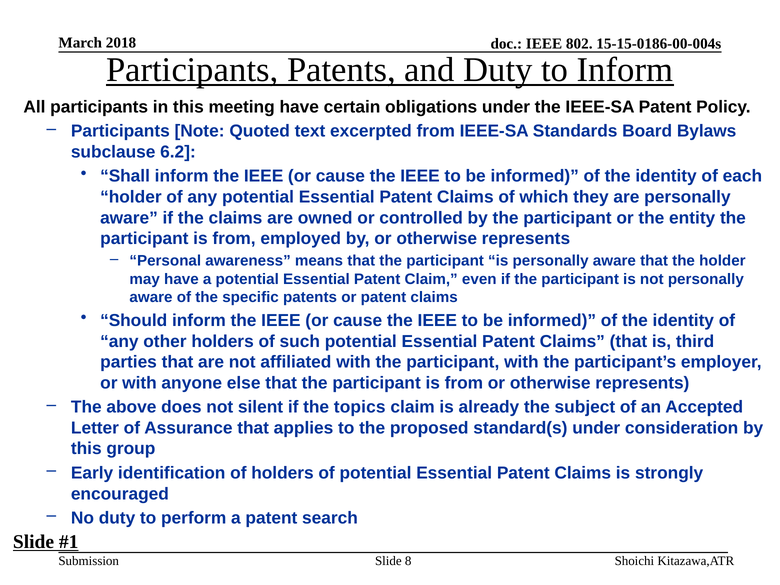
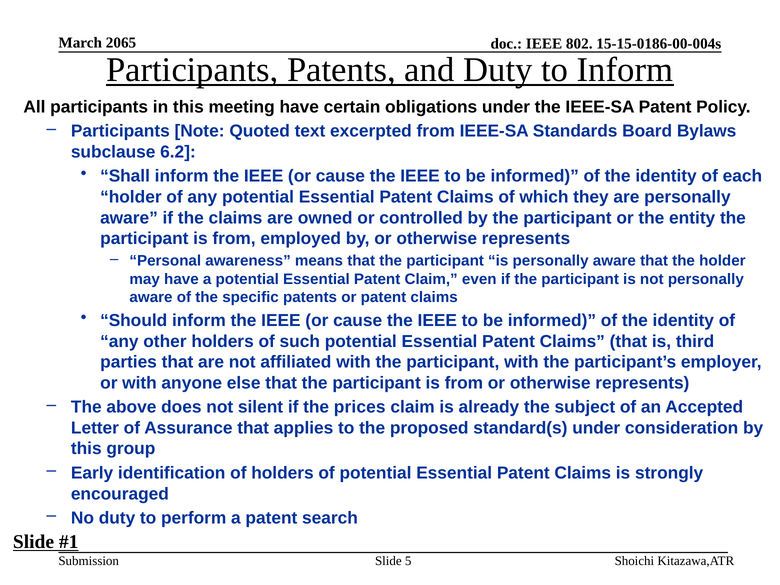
2018: 2018 -> 2065 (121, 43)
topics: topics -> prices (360, 407)
8: 8 -> 5 (408, 561)
